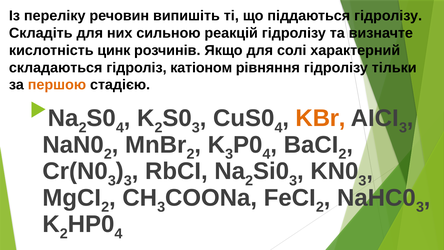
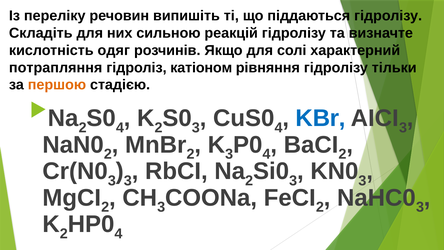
цинк: цинк -> одяг (114, 50)
складаються: складаються -> потрапляння (56, 68)
KBr colour: orange -> blue (321, 118)
